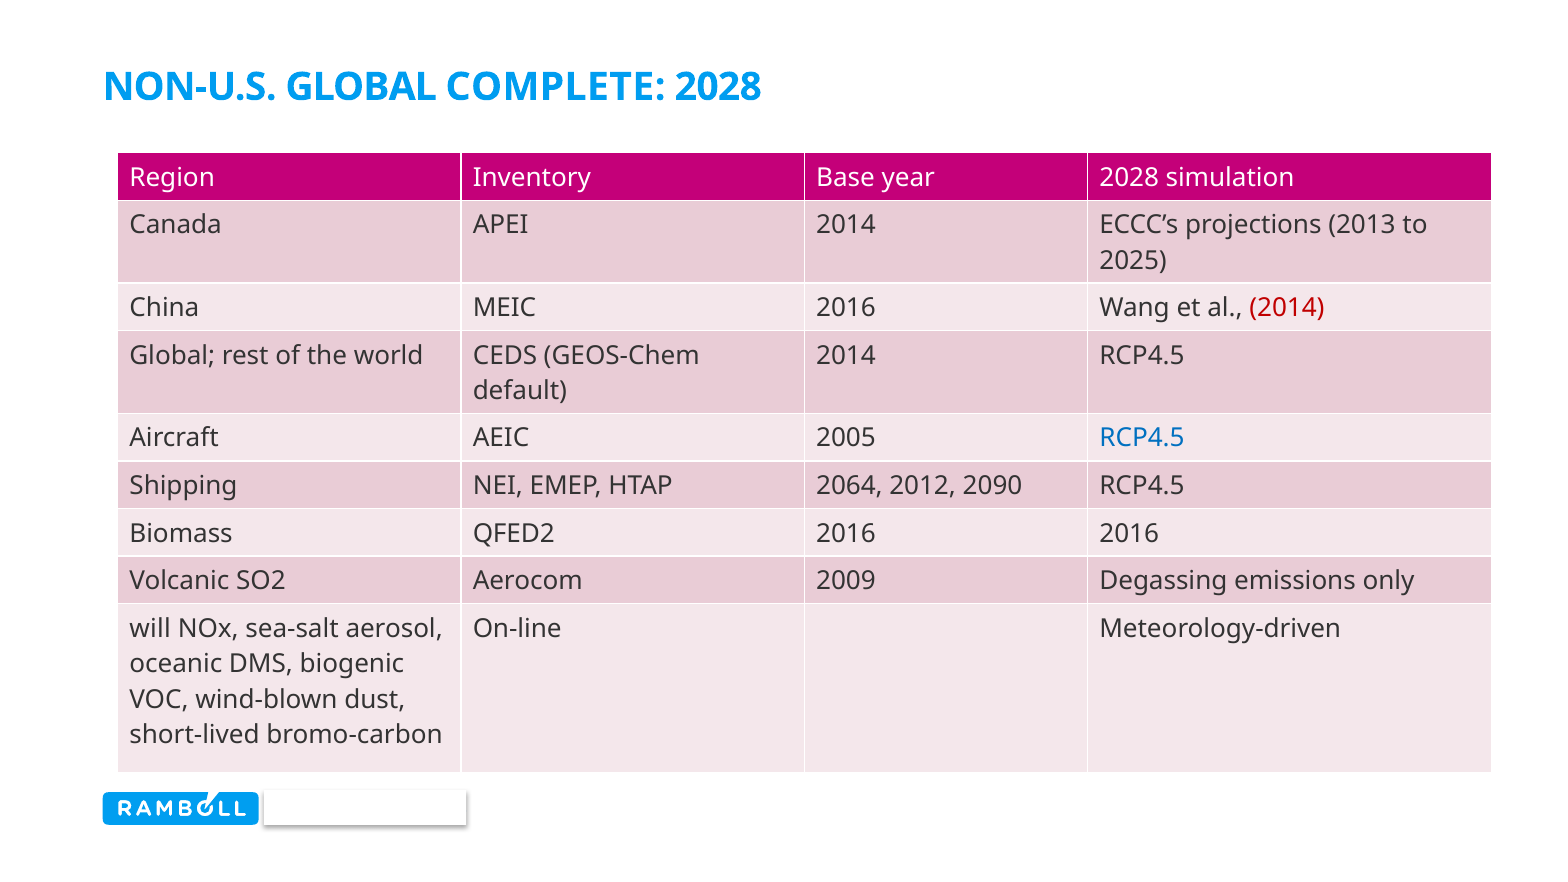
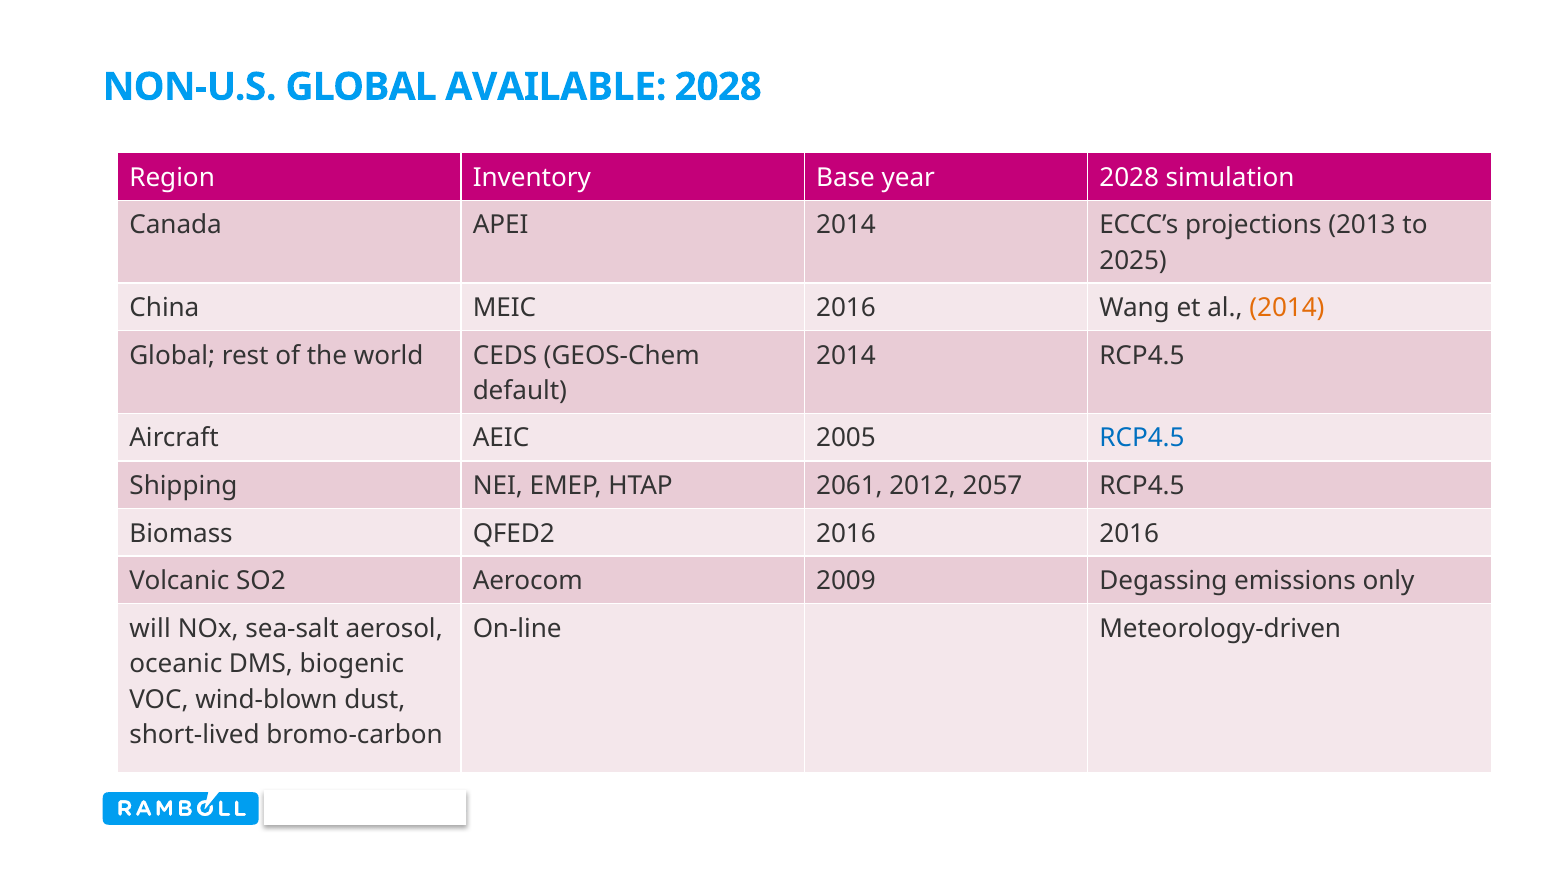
COMPLETE: COMPLETE -> AVAILABLE (556, 87)
2014 colour: red -> orange (1287, 308)
2064: 2064 -> 2061 (849, 486)
2090: 2090 -> 2057 (993, 486)
